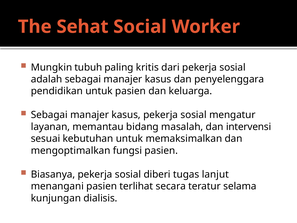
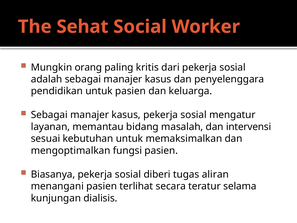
tubuh: tubuh -> orang (88, 67)
lanjut: lanjut -> aliran (215, 174)
